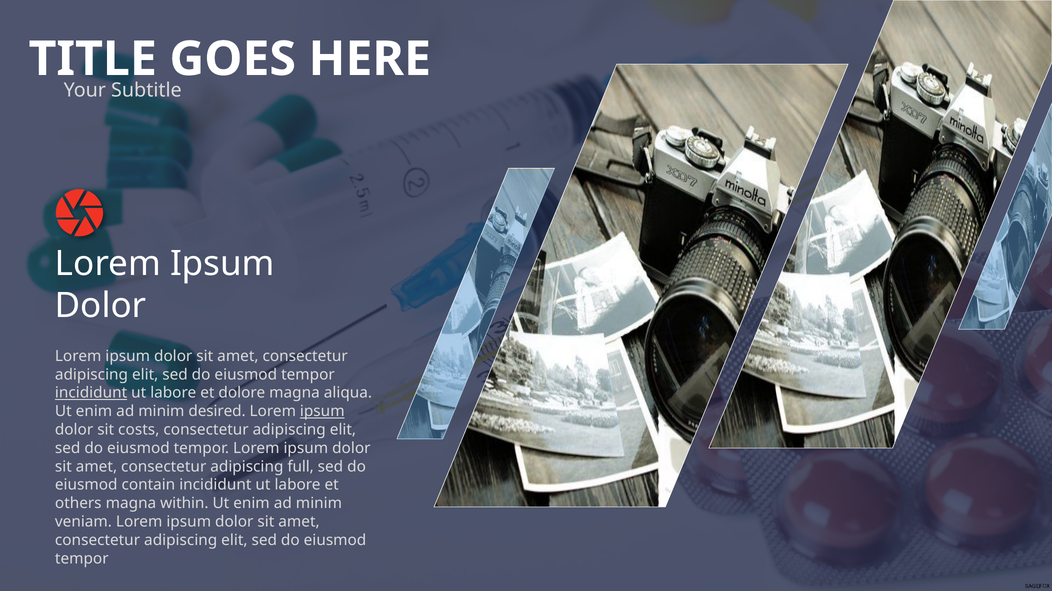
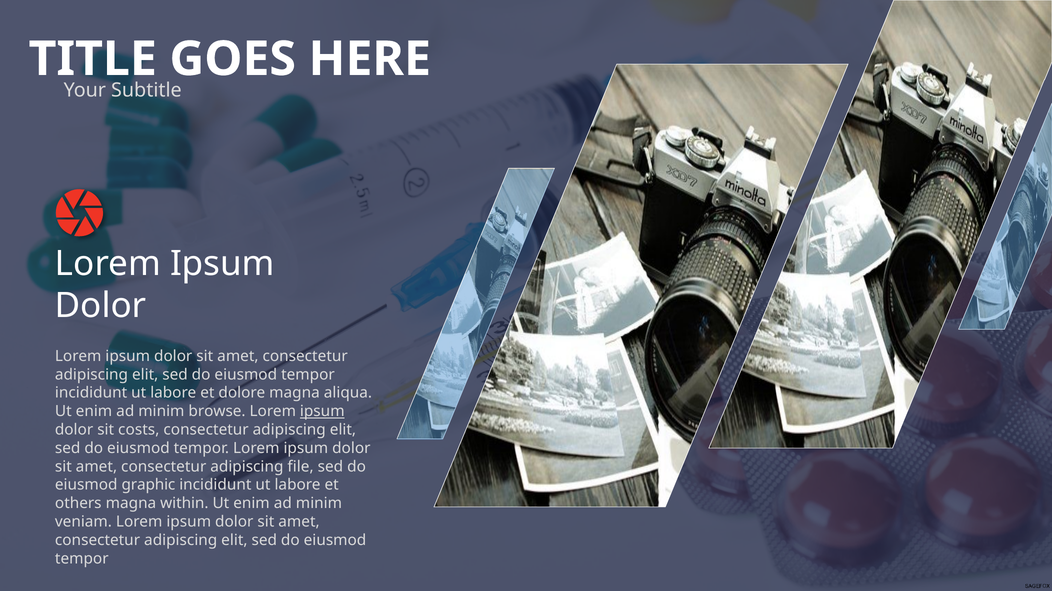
incididunt underline: present -> none (91, 393)
desired: desired -> browse (217, 412)
full: full -> file (301, 467)
contain: contain -> graphic (148, 485)
